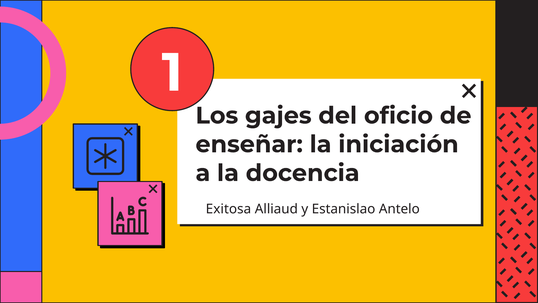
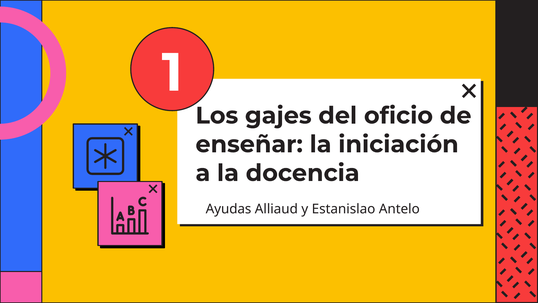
Exitosa: Exitosa -> Ayudas (229, 209)
